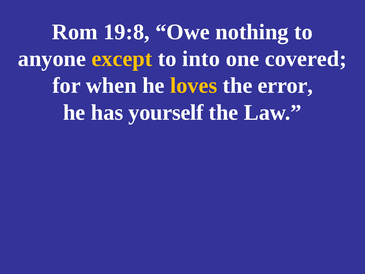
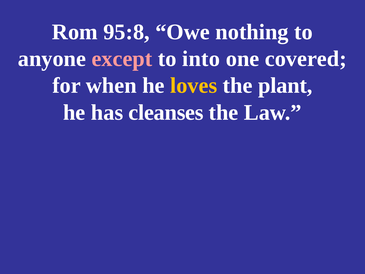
19:8: 19:8 -> 95:8 (127, 32)
except colour: yellow -> pink (122, 59)
error: error -> plant (285, 86)
yourself: yourself -> cleanses (166, 112)
